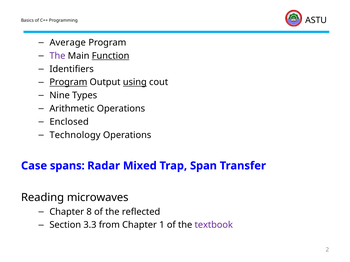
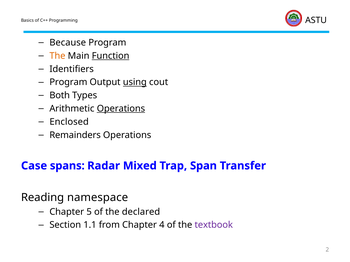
Average: Average -> Because (68, 43)
The colour: purple -> orange (57, 56)
Program underline: present -> none (68, 82)
Nine: Nine -> Both (60, 96)
Operations underline: none -> present (121, 109)
Technology: Technology -> Remainders (75, 135)
microwaves: microwaves -> namespace (98, 198)
8: 8 -> 5 (89, 212)
reflected: reflected -> declared (141, 212)
3.3: 3.3 -> 1.1 (90, 225)
1: 1 -> 4 (162, 225)
